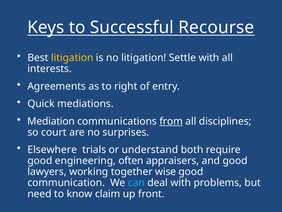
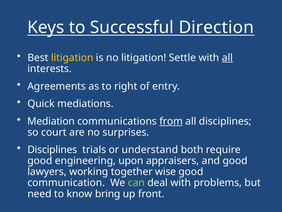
Recourse: Recourse -> Direction (216, 27)
all underline: none -> present (227, 58)
Elsewhere: Elsewhere -> Disciplines (52, 149)
often: often -> upon (131, 160)
can colour: light blue -> light green (136, 182)
claim: claim -> bring (108, 193)
